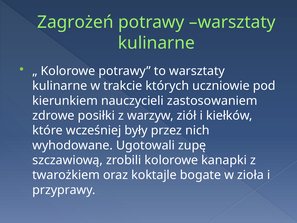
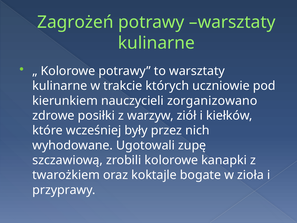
zastosowaniem: zastosowaniem -> zorganizowano (212, 101)
